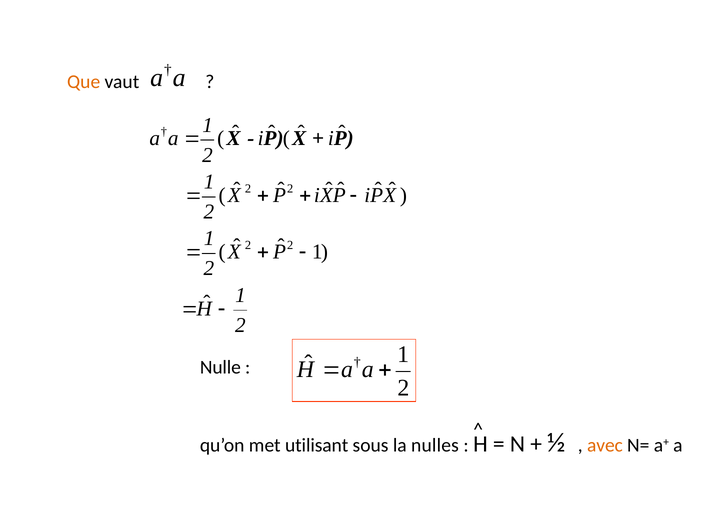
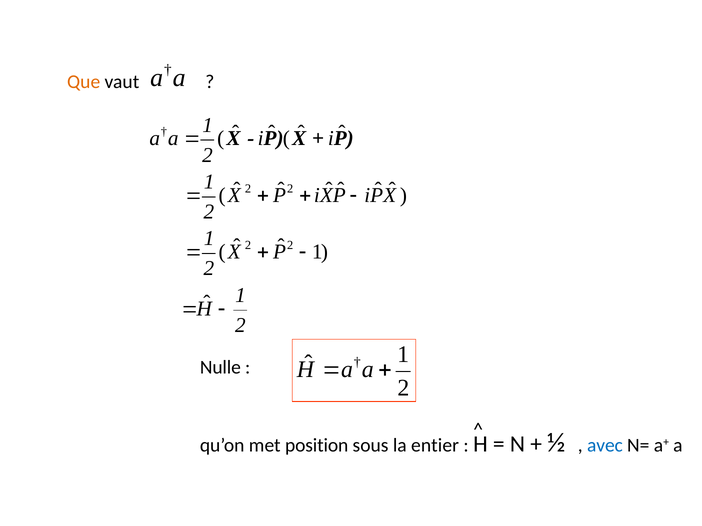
utilisant: utilisant -> position (317, 446)
nulles: nulles -> entier (435, 446)
avec colour: orange -> blue (605, 446)
